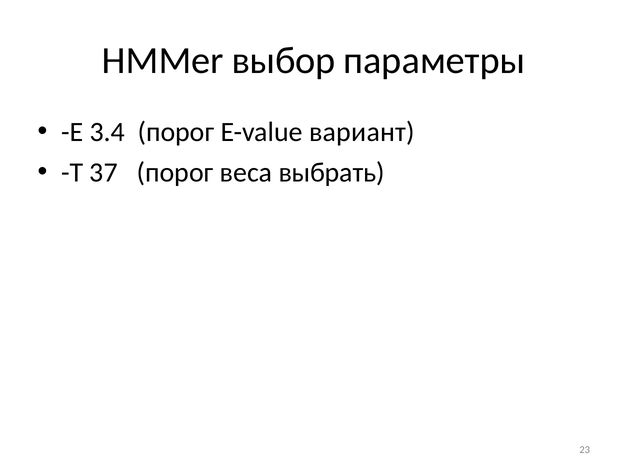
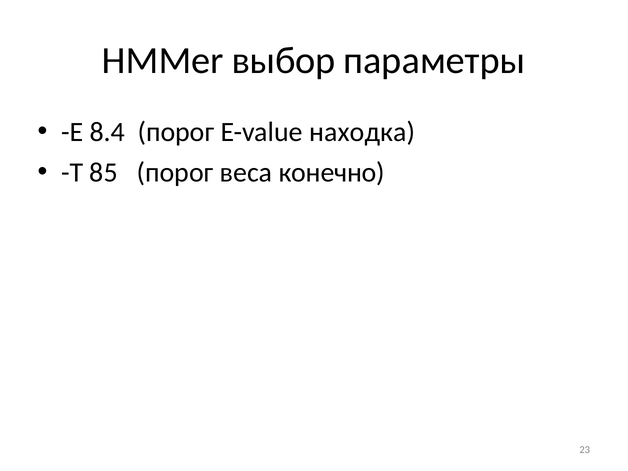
3.4: 3.4 -> 8.4 (107, 132)
вариант: вариант -> находка (362, 132)
37: 37 -> 85 (104, 172)
выбрать: выбрать -> конечно (332, 172)
